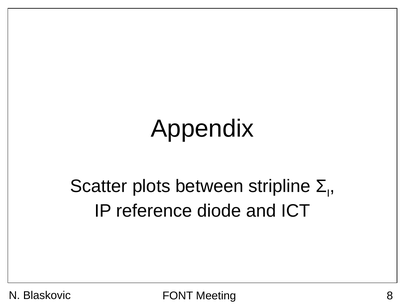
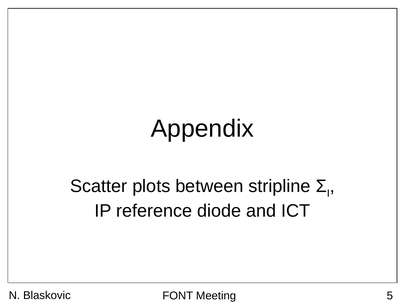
8: 8 -> 5 (390, 295)
